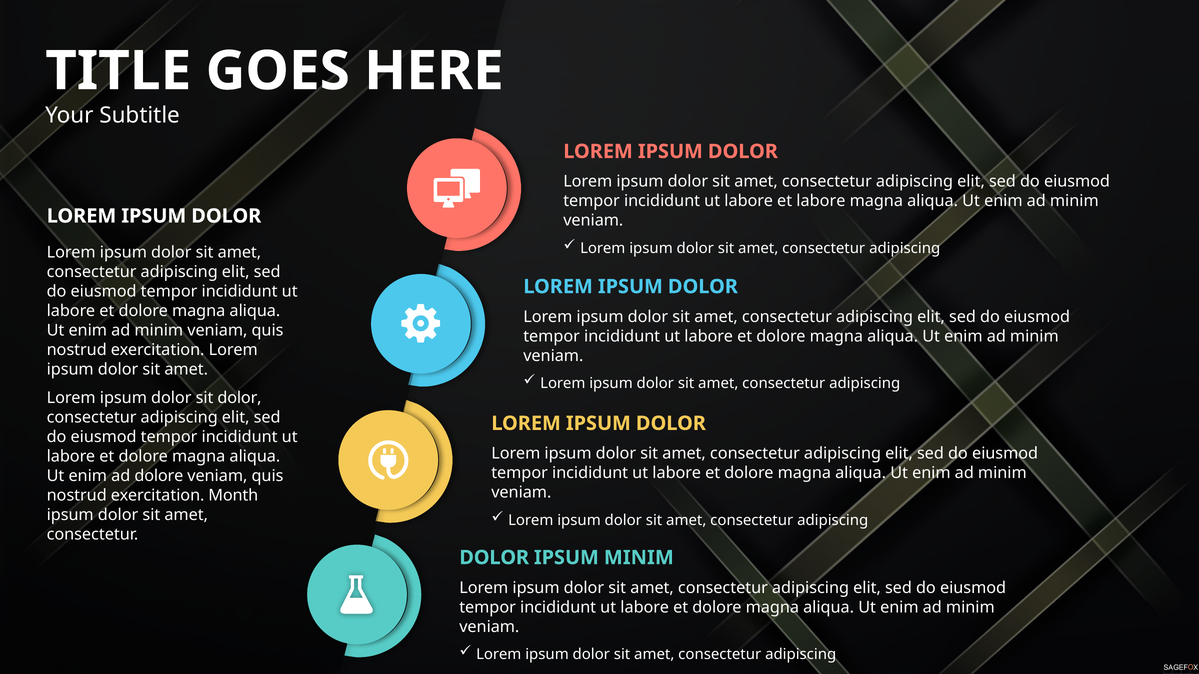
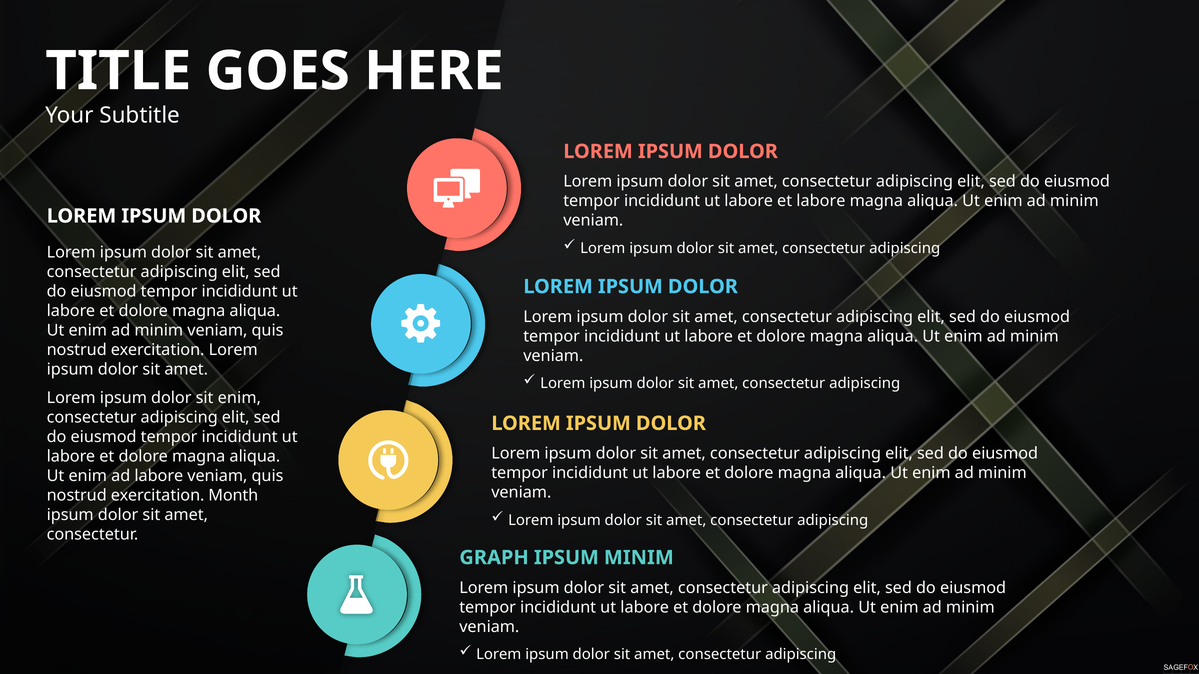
sit dolor: dolor -> enim (239, 398)
ad dolore: dolore -> labore (159, 476)
DOLOR: DOLOR -> GRAPH (494, 558)
